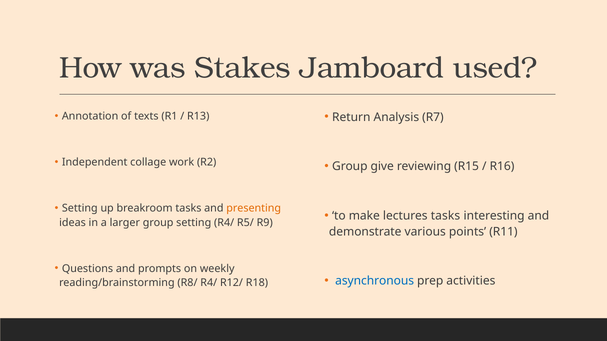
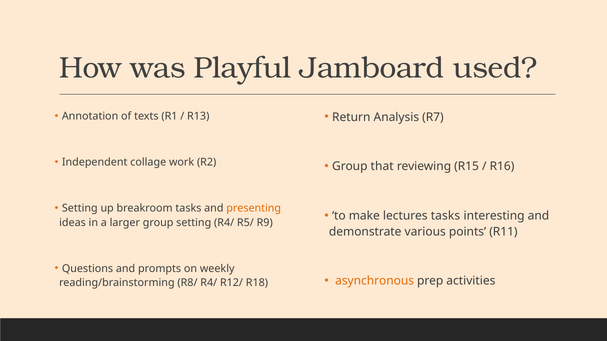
Stakes: Stakes -> Playful (243, 68)
give: give -> that (382, 167)
asynchronous colour: blue -> orange (375, 281)
